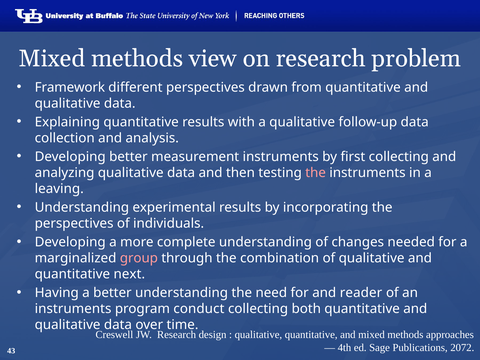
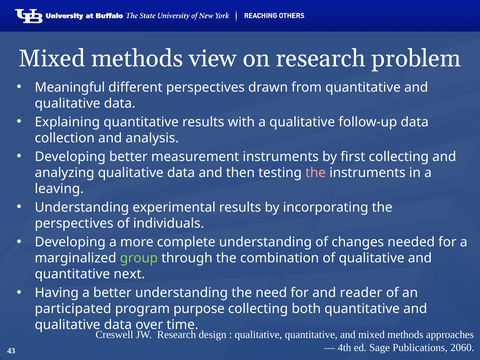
Framework: Framework -> Meaningful (70, 87)
group colour: pink -> light green (139, 258)
instruments: instruments -> participated (73, 309)
conduct: conduct -> purpose (199, 309)
2072: 2072 -> 2060 (462, 348)
